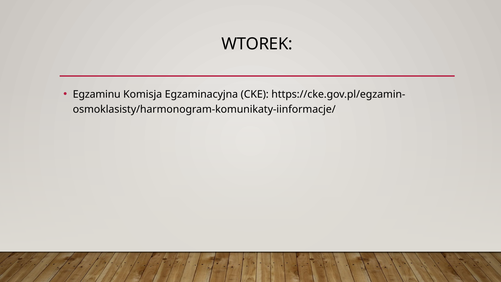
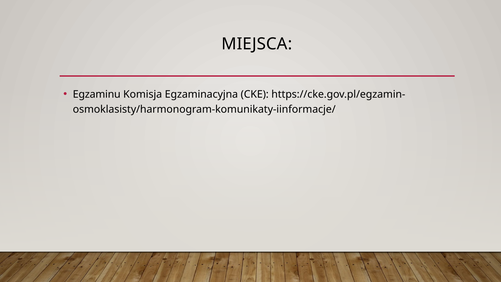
WTOREK: WTOREK -> MIEJSCA (257, 44)
